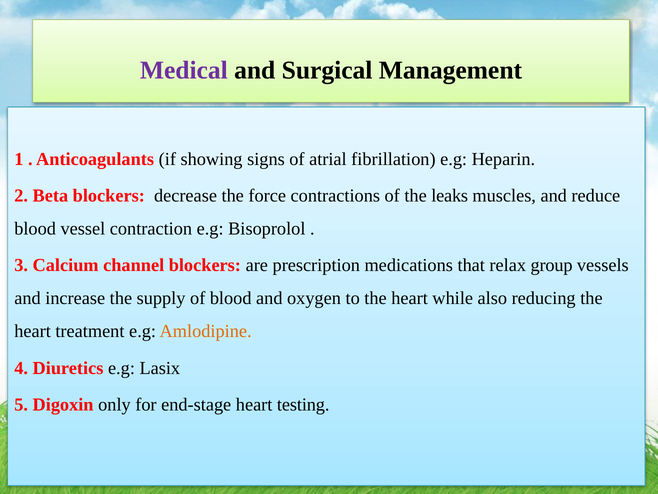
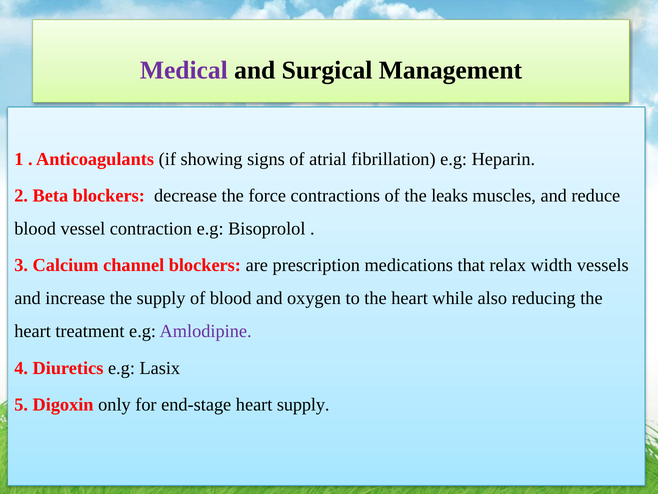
group: group -> width (551, 265)
Amlodipine colour: orange -> purple (206, 331)
heart testing: testing -> supply (303, 404)
